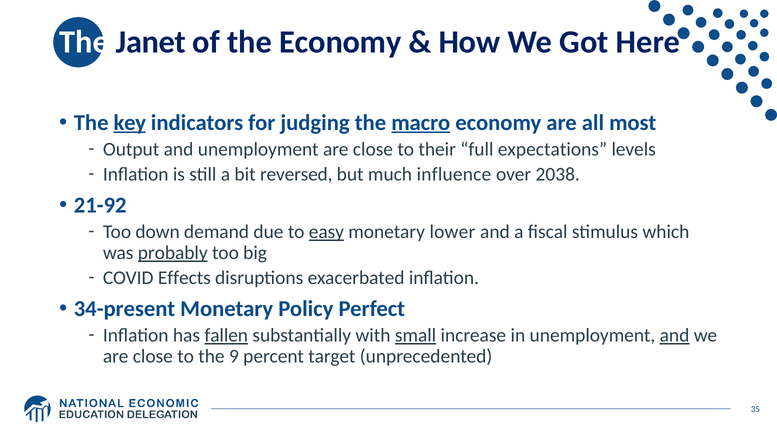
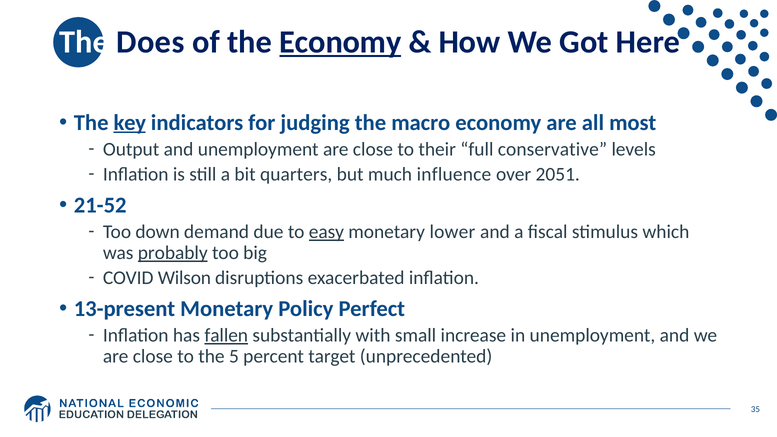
Janet: Janet -> Does (150, 42)
Economy underline: none -> present (340, 42)
macro underline: present -> none (421, 123)
expectations: expectations -> conservative (552, 149)
reversed: reversed -> quarters (296, 174)
2038: 2038 -> 2051 (558, 174)
21-92: 21-92 -> 21-52 (100, 205)
Effects: Effects -> Wilson (184, 278)
34-present: 34-present -> 13-present (125, 309)
small underline: present -> none (416, 335)
and underline: present -> none (674, 335)
9: 9 -> 5 (234, 356)
